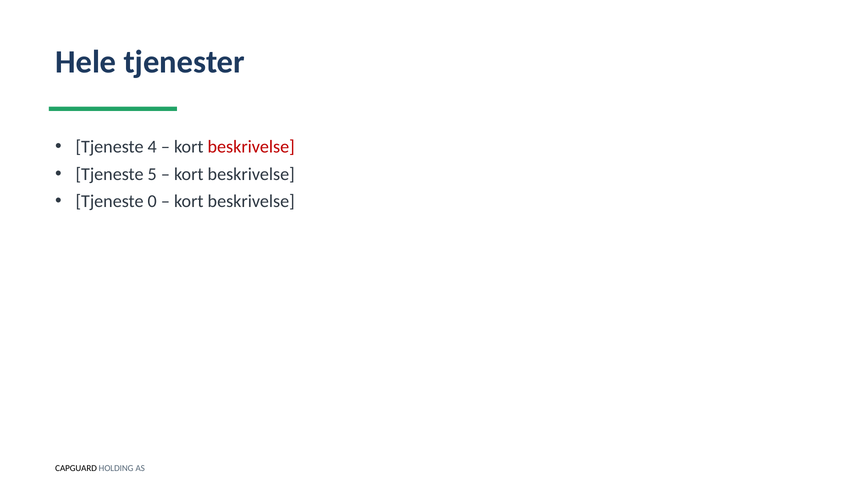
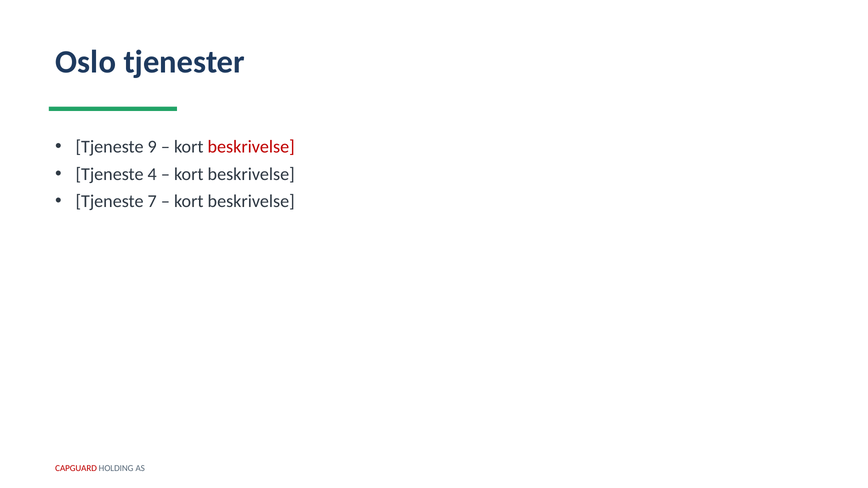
Hele: Hele -> Oslo (86, 62)
4: 4 -> 9 (152, 147)
5: 5 -> 4 (152, 174)
0: 0 -> 7 (152, 201)
CAPGUARD colour: black -> red (76, 468)
